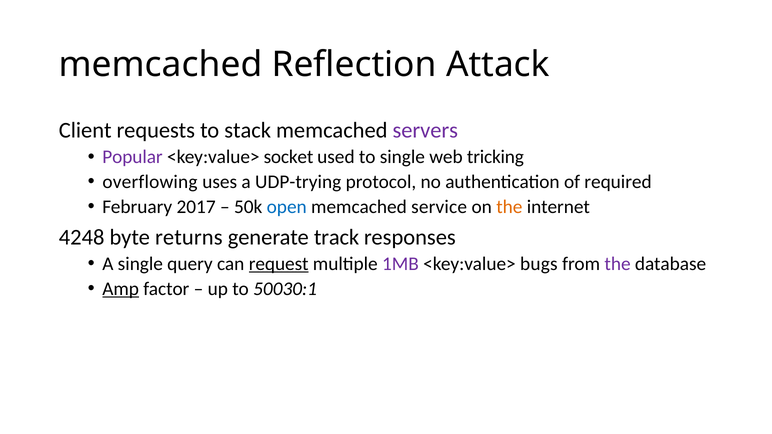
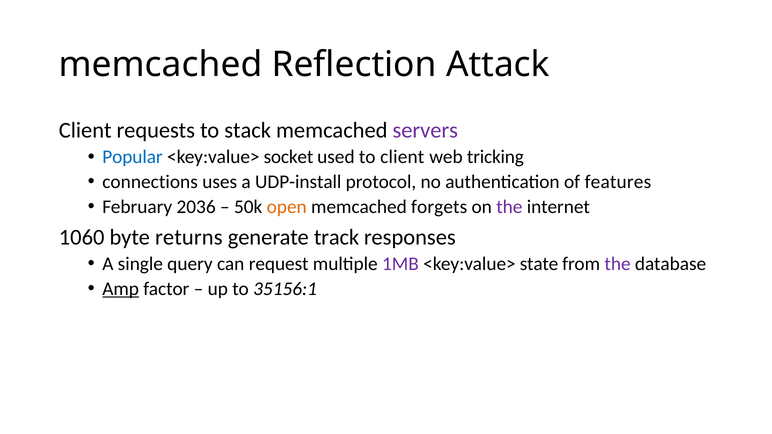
Popular colour: purple -> blue (132, 157)
to single: single -> client (402, 157)
overflowing: overflowing -> connections (150, 182)
UDP-trying: UDP-trying -> UDP-install (298, 182)
required: required -> features (618, 182)
2017: 2017 -> 2036 (196, 207)
open colour: blue -> orange (287, 207)
service: service -> forgets (439, 207)
the colour: orange -> purple (509, 207)
4248: 4248 -> 1060 (82, 237)
request underline: present -> none (279, 264)
bugs: bugs -> state (539, 264)
50030:1: 50030:1 -> 35156:1 (285, 289)
